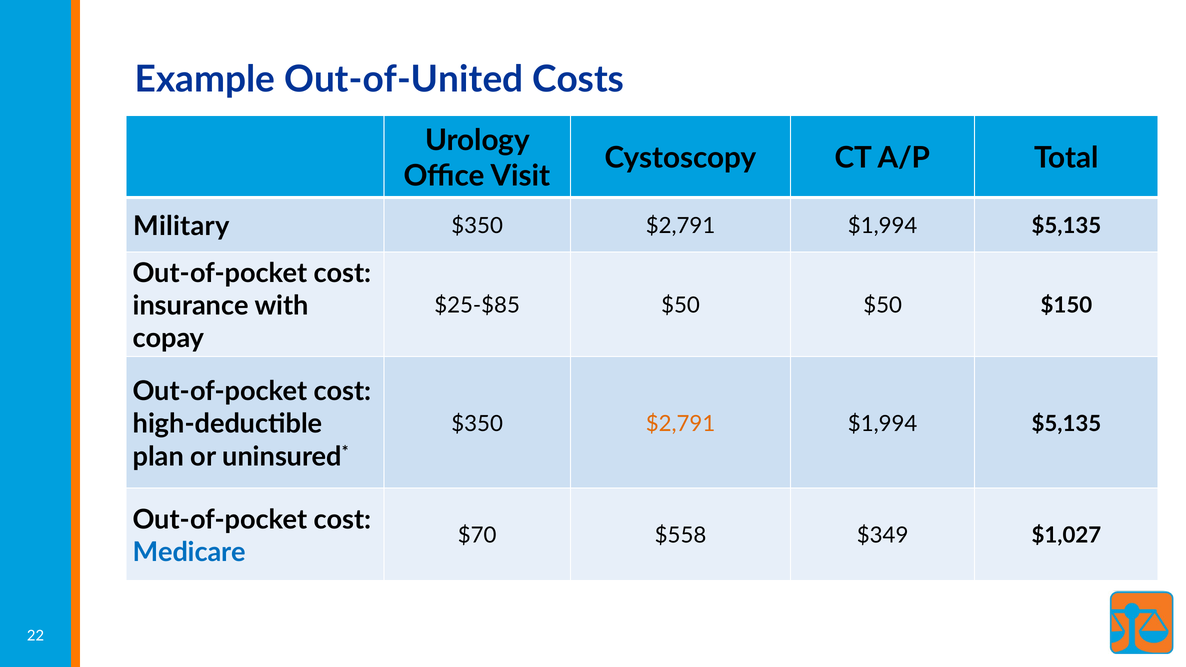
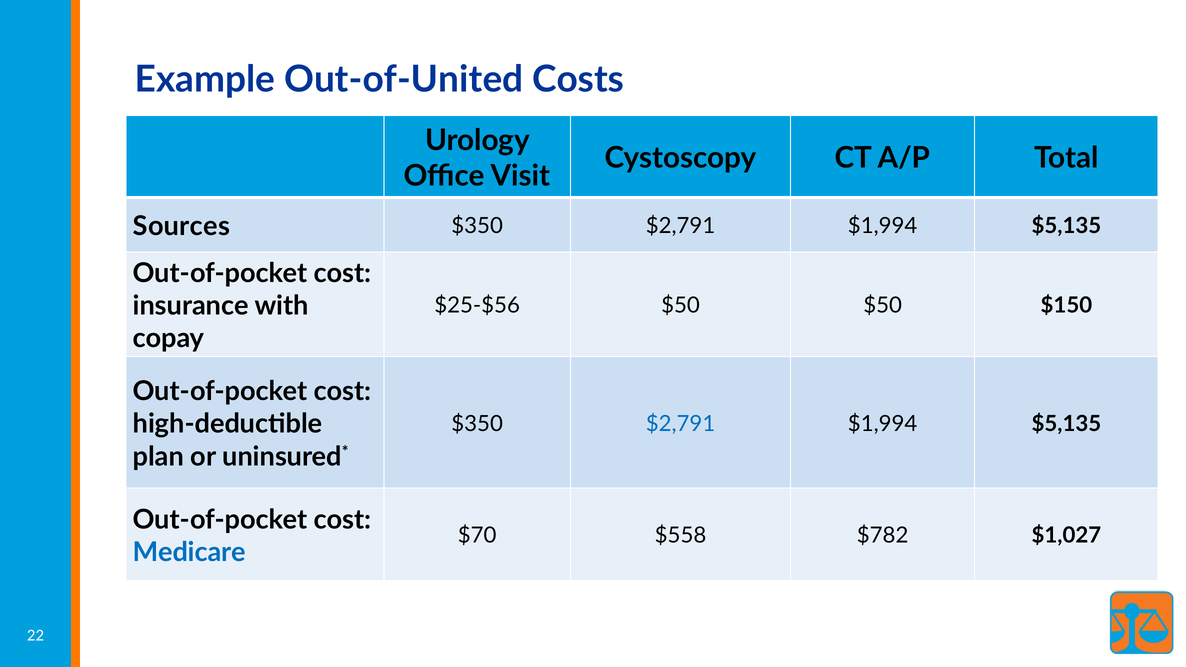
Military: Military -> Sources (181, 226)
$25-$85: $25-$85 -> $25-$56 (477, 306)
$2,791 colour: orange -> blue (681, 424)
$349: $349 -> $782 (883, 536)
